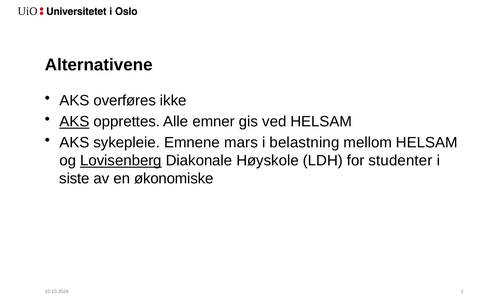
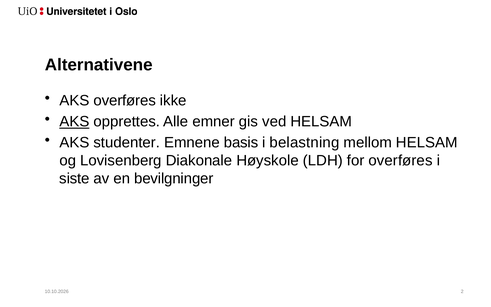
sykepleie: sykepleie -> studenter (127, 143)
mars: mars -> basis (241, 143)
Lovisenberg underline: present -> none (121, 161)
for studenter: studenter -> overføres (401, 161)
økonomiske: økonomiske -> bevilgninger (174, 179)
